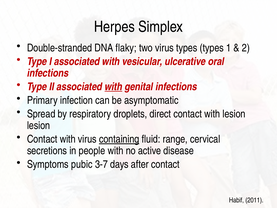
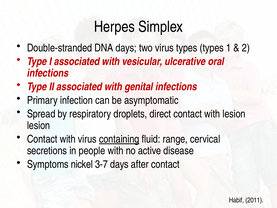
DNA flaky: flaky -> days (126, 48)
with underline: present -> none (113, 87)
pubic: pubic -> nickel (82, 164)
